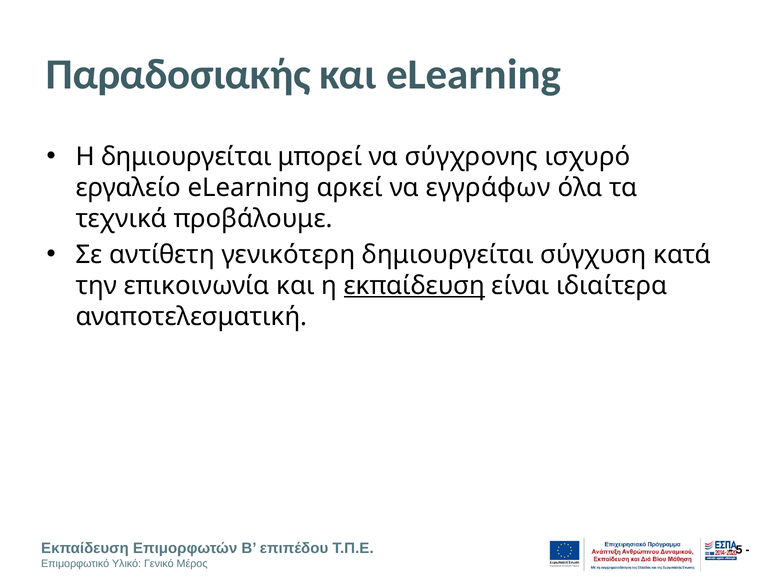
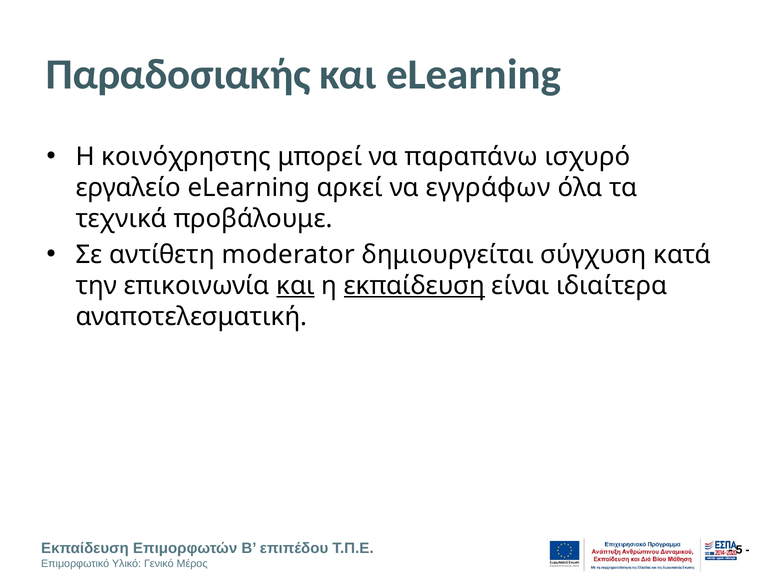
Η δημιουργείται: δημιουργείται -> κοινόχρηστης (186, 157)
σύγχρονης: σύγχρονης -> παραπάνω (471, 157)
γενικότερη: γενικότερη -> moderator (288, 255)
και underline: none -> present (296, 286)
